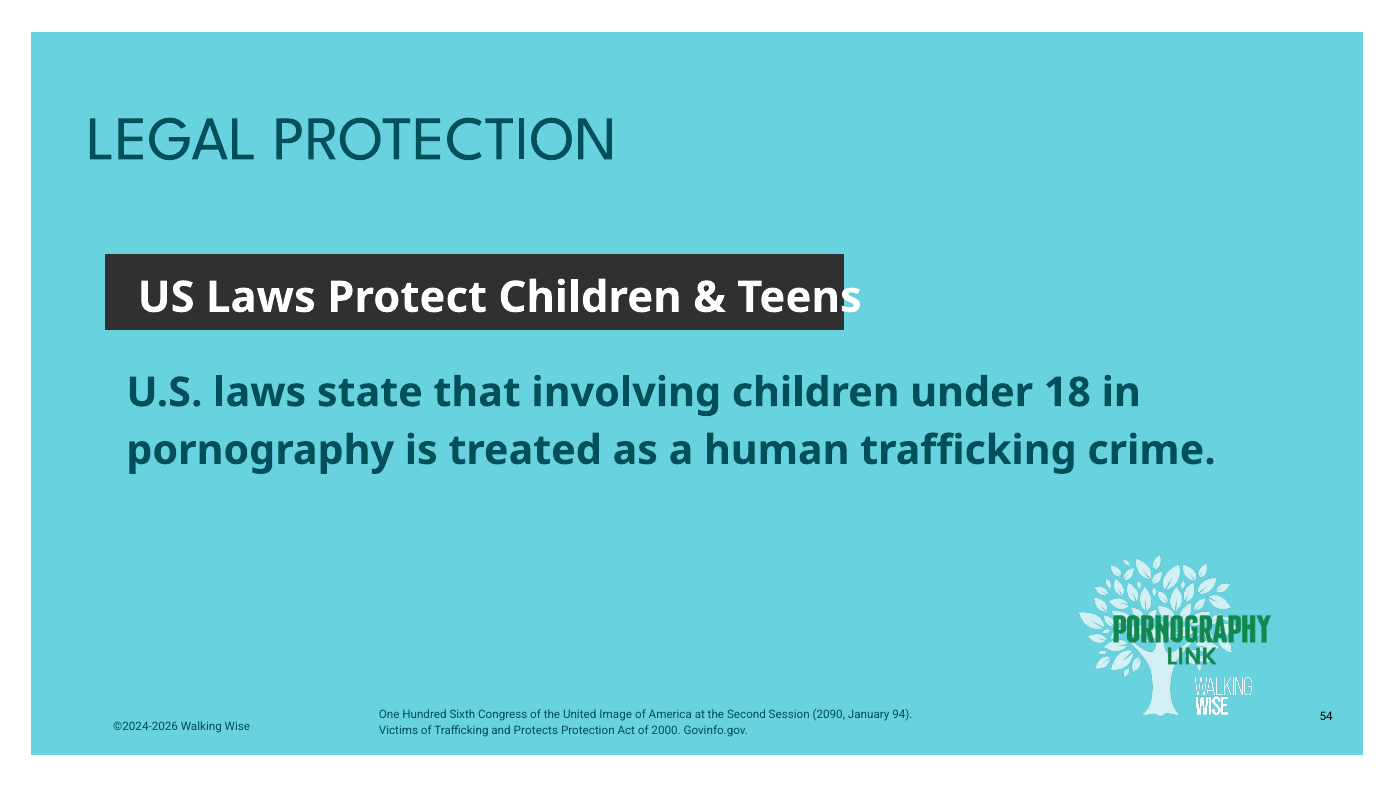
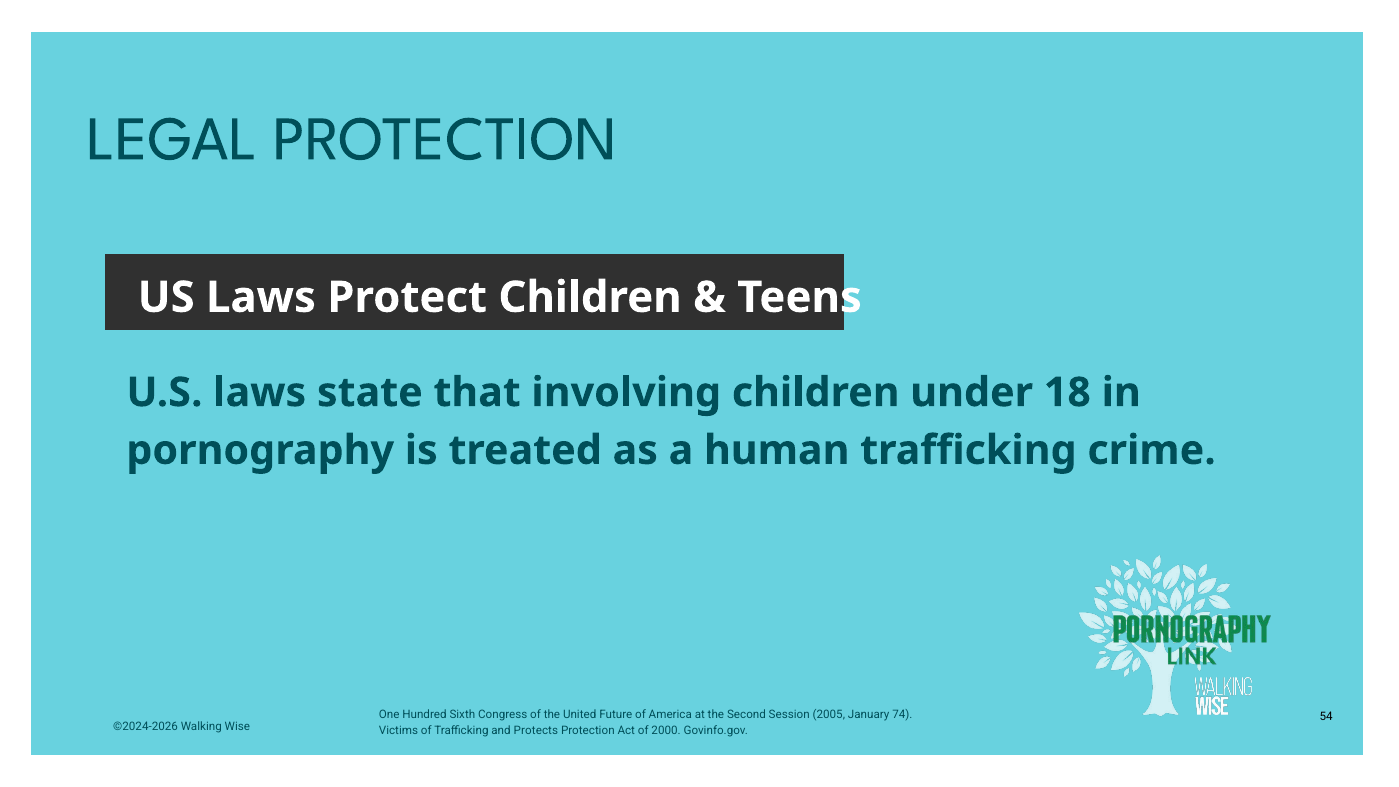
Image: Image -> Future (616, 715)
2090: 2090 -> 2005 (829, 715)
94: 94 -> 74 (902, 715)
